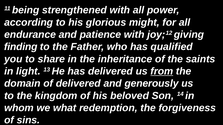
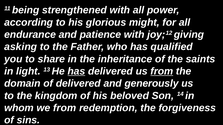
finding: finding -> asking (21, 47)
has underline: none -> present (76, 71)
we what: what -> from (65, 108)
